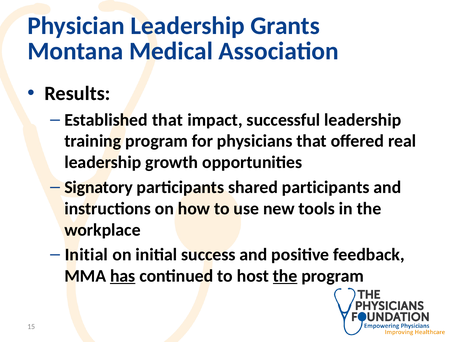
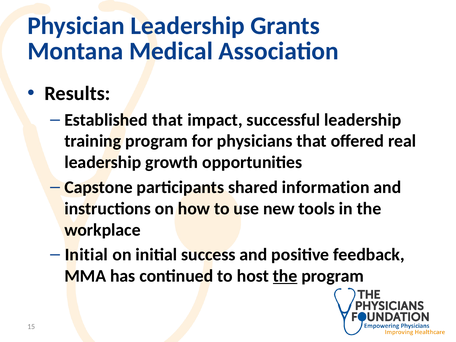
Signatory: Signatory -> Capstone (99, 187)
shared participants: participants -> information (326, 187)
has underline: present -> none (123, 276)
